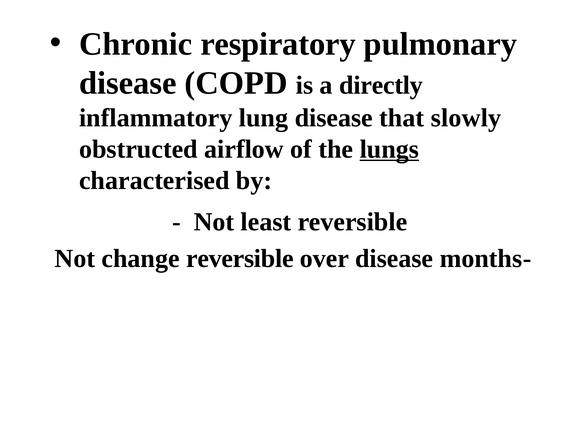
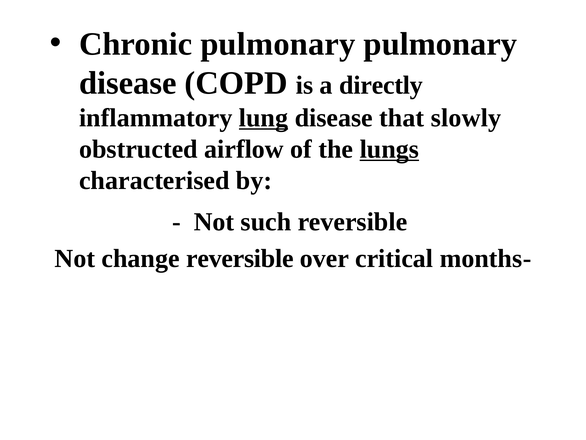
Chronic respiratory: respiratory -> pulmonary (278, 44)
lung underline: none -> present (264, 118)
least: least -> such (266, 222)
over disease: disease -> critical (394, 258)
